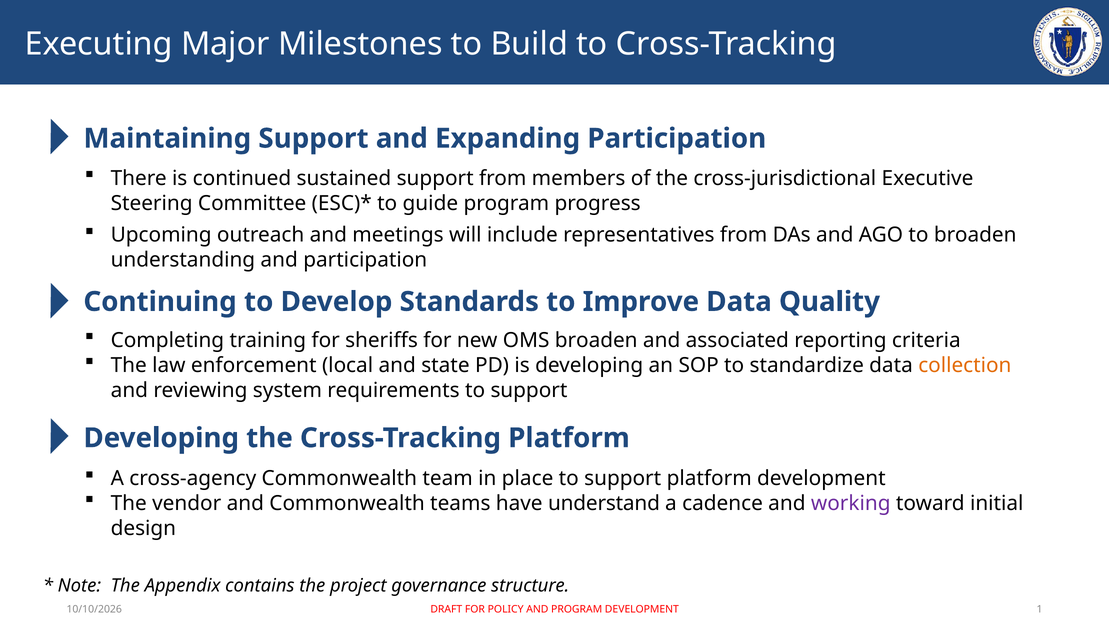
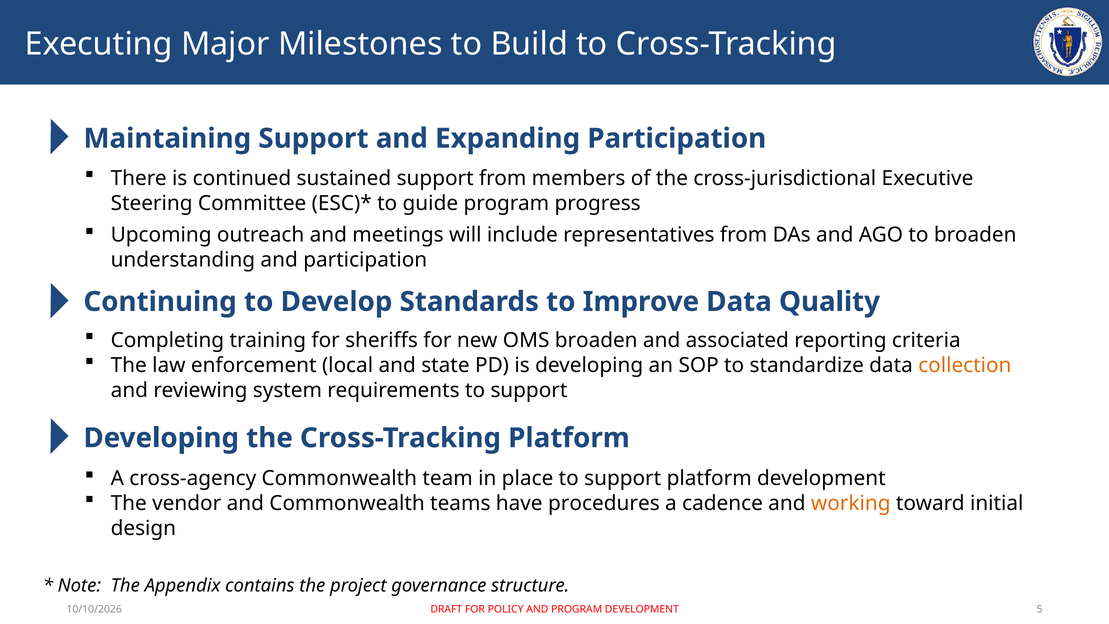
understand: understand -> procedures (604, 503)
working colour: purple -> orange (851, 503)
1: 1 -> 5 (1040, 610)
